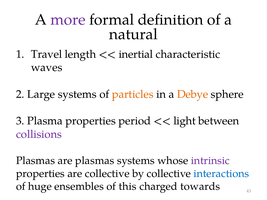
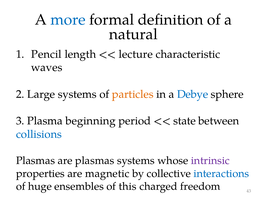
more colour: purple -> blue (68, 20)
Travel: Travel -> Pencil (46, 54)
inertial: inertial -> lecture (136, 54)
Debye colour: orange -> blue (193, 94)
Plasma properties: properties -> beginning (91, 121)
light: light -> state (185, 121)
collisions colour: purple -> blue (39, 134)
are collective: collective -> magnetic (107, 174)
towards: towards -> freedom (200, 187)
